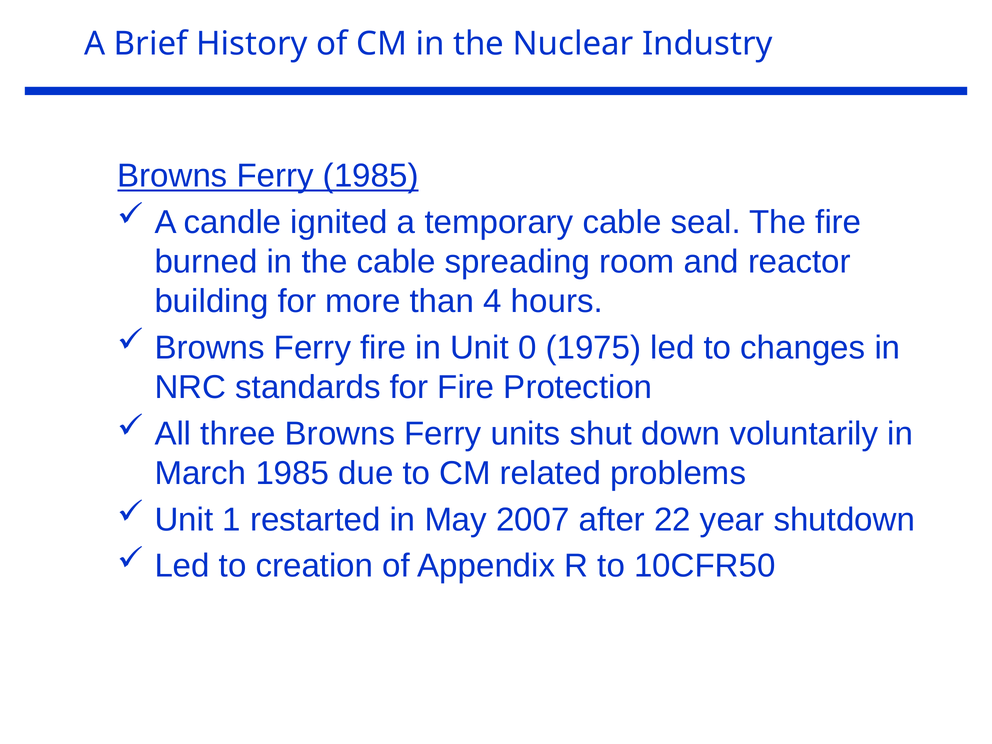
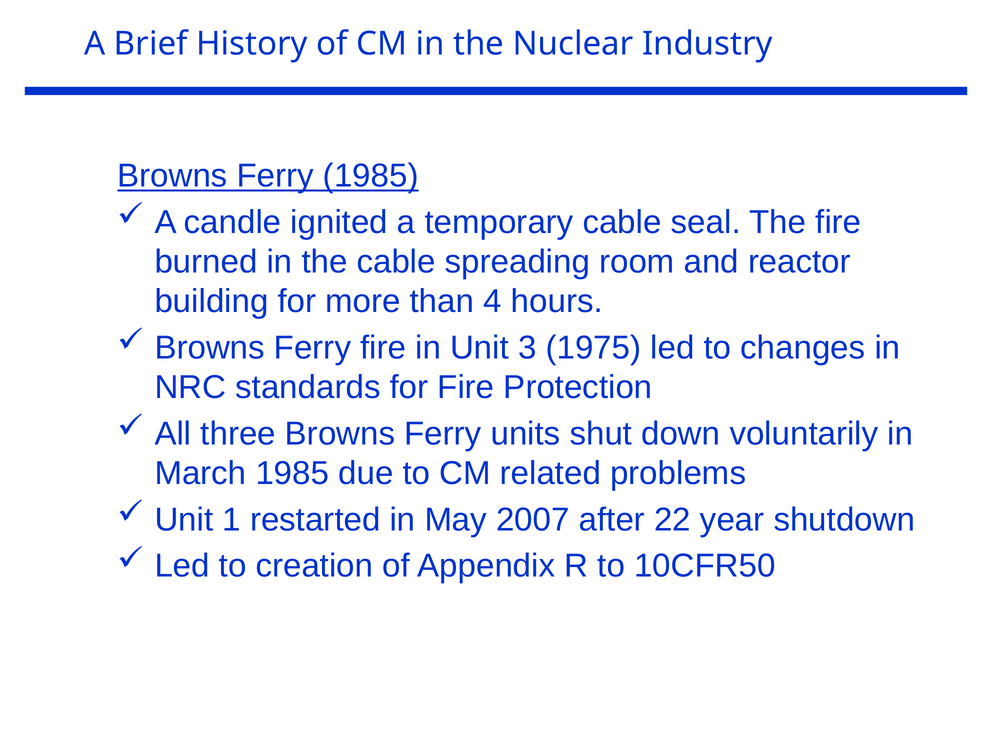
0: 0 -> 3 (527, 348)
